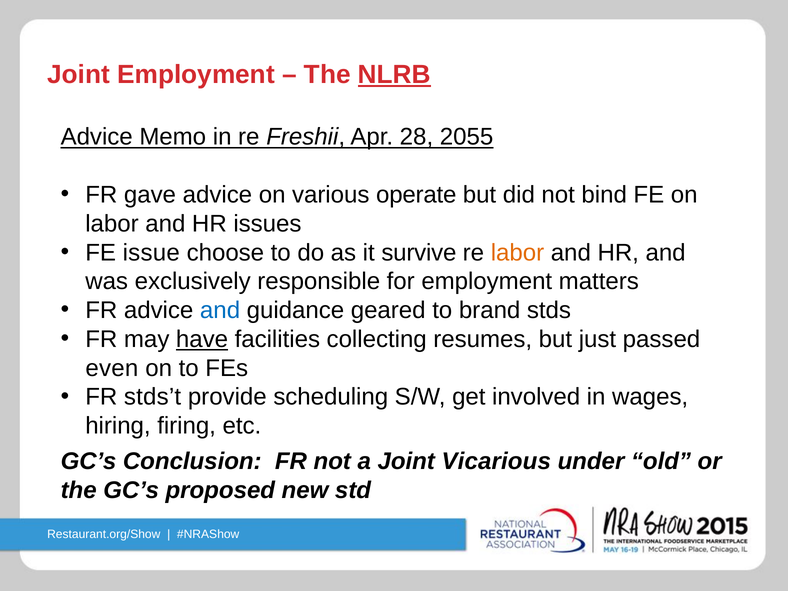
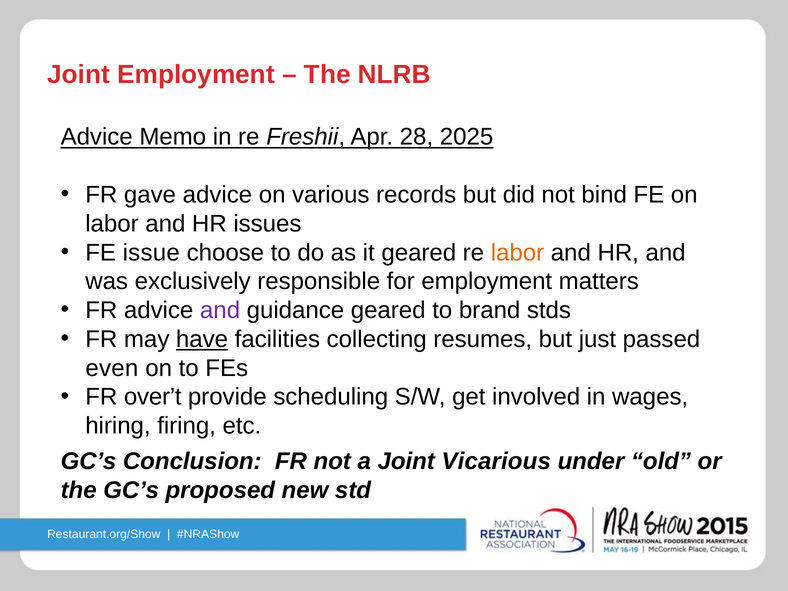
NLRB underline: present -> none (394, 75)
2055: 2055 -> 2025 (467, 137)
operate: operate -> records (416, 195)
it survive: survive -> geared (419, 253)
and colour: blue -> purple (220, 310)
stds’t: stds’t -> over’t (153, 397)
